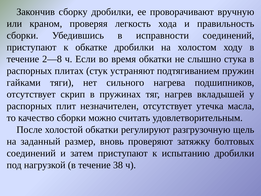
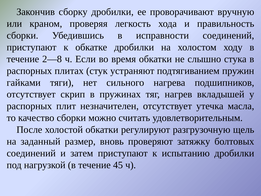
38: 38 -> 45 (118, 165)
